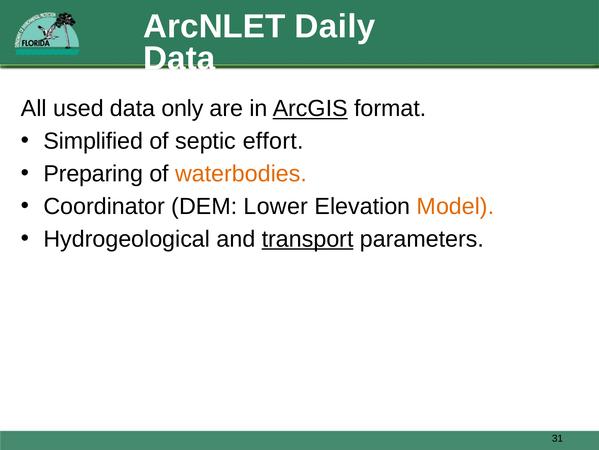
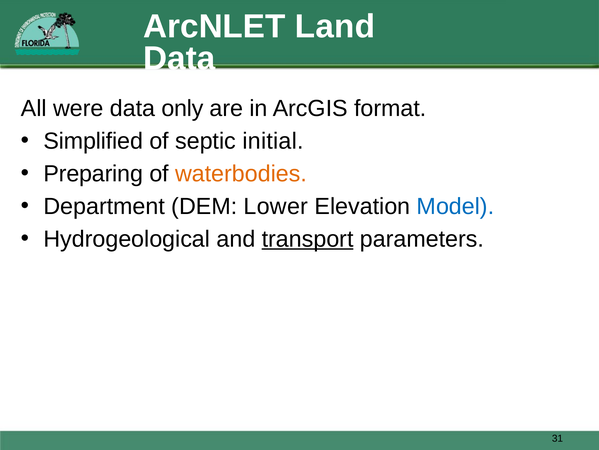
Daily: Daily -> Land (335, 27)
used: used -> were (78, 108)
ArcGIS underline: present -> none (310, 108)
effort: effort -> initial (273, 141)
Coordinator: Coordinator -> Department (104, 206)
Model colour: orange -> blue (455, 206)
